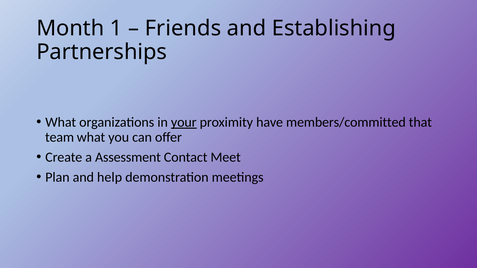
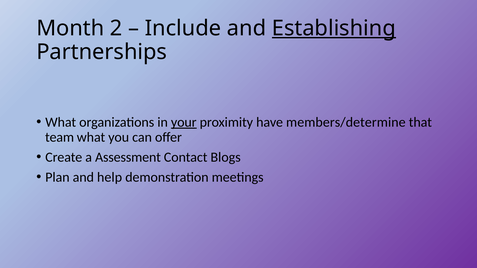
1: 1 -> 2 (116, 28)
Friends: Friends -> Include (183, 28)
Establishing underline: none -> present (334, 28)
members/committed: members/committed -> members/determine (346, 122)
Meet: Meet -> Blogs (226, 157)
